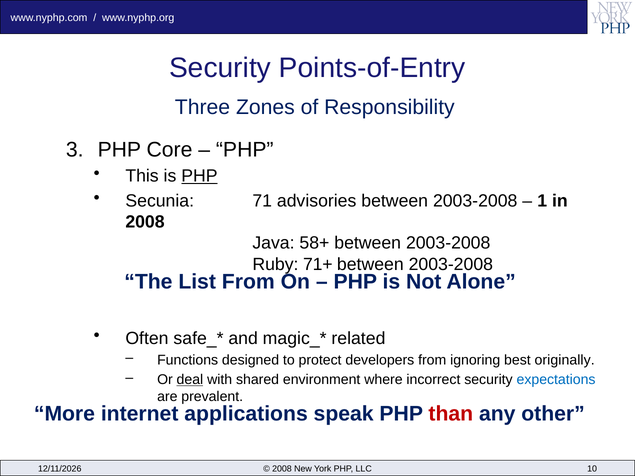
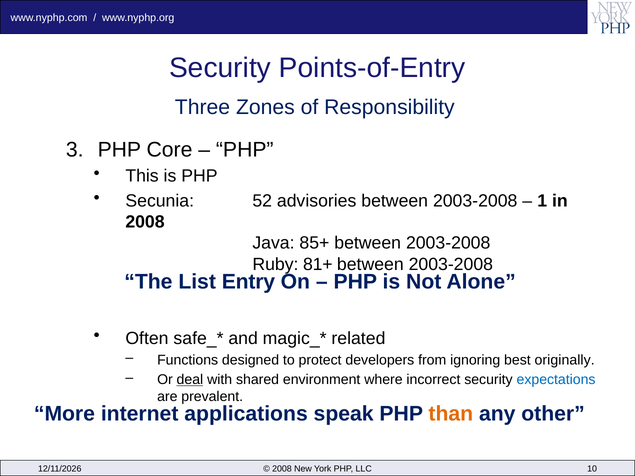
PHP underline: present -> none (199, 176)
71: 71 -> 52 (262, 201)
58+: 58+ -> 85+ (314, 243)
71+: 71+ -> 81+ (318, 264)
List From: From -> Entry (248, 282)
than colour: red -> orange (451, 414)
